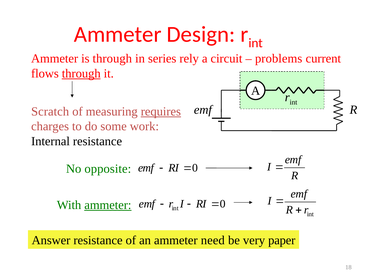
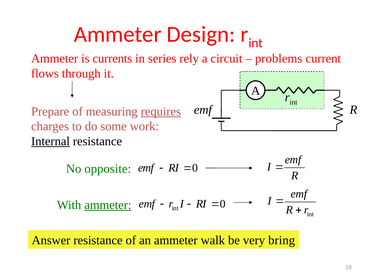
is through: through -> currents (112, 59)
through underline: present -> none (81, 74)
Scratch: Scratch -> Prepare (50, 112)
Internal underline: none -> present (50, 142)
need: need -> walk (213, 241)
paper: paper -> bring (282, 241)
